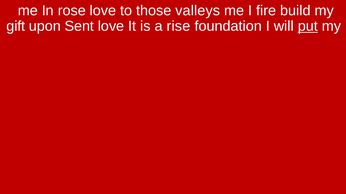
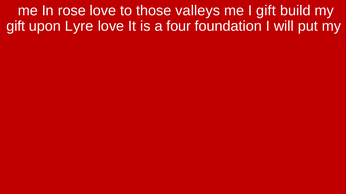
I fire: fire -> gift (266, 11)
Sent: Sent -> Lyre (79, 26)
rise: rise -> four (179, 26)
put underline: present -> none (308, 26)
